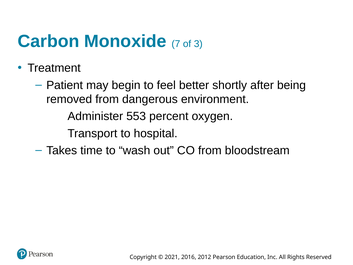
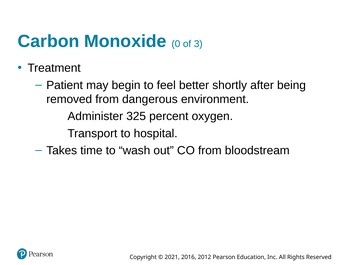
7: 7 -> 0 (176, 44)
553: 553 -> 325 (136, 116)
